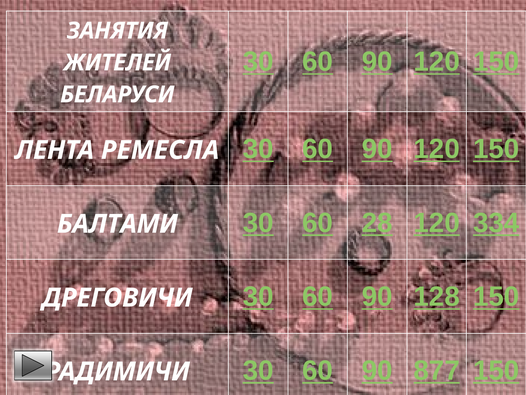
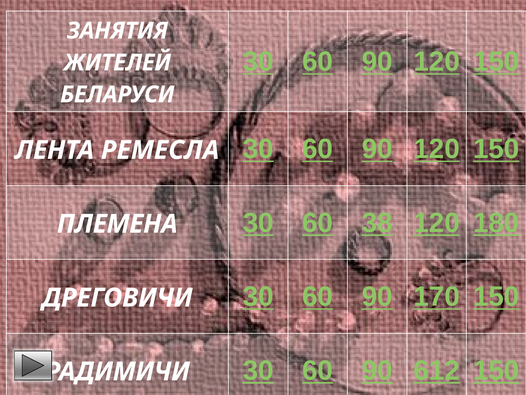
БАЛТАМИ: БАЛТАМИ -> ПЛЕМЕНА (117, 224)
28: 28 -> 38 (377, 223)
334: 334 -> 180 (496, 223)
128: 128 -> 170 (437, 296)
877: 877 -> 612 (437, 370)
